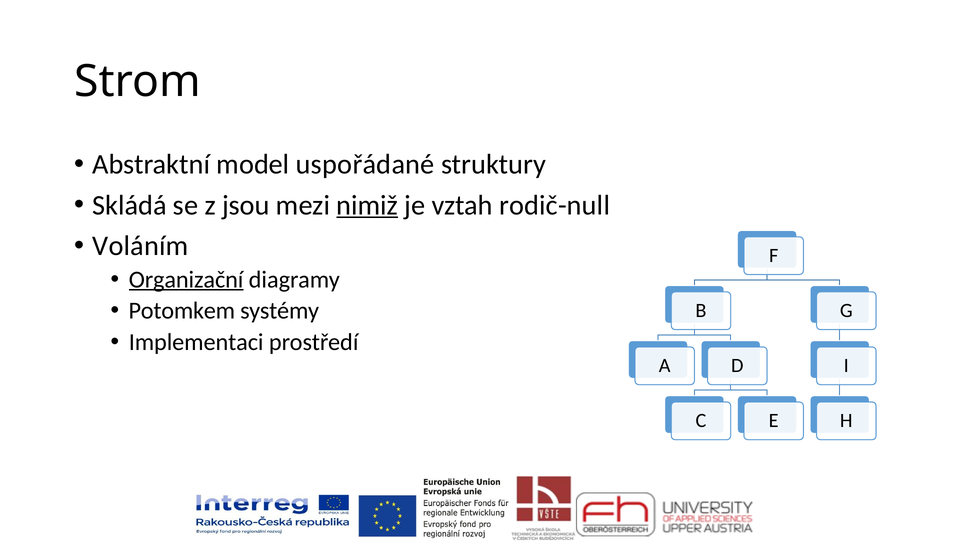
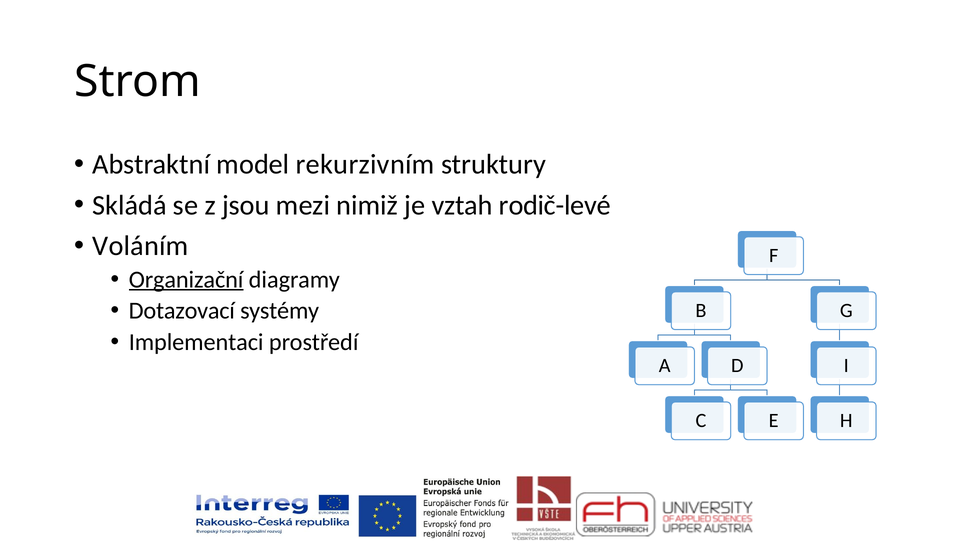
uspořádané: uspořádané -> rekurzivním (365, 164)
nimiž underline: present -> none (367, 205)
rodič-null: rodič-null -> rodič-levé (555, 205)
Potomkem: Potomkem -> Dotazovací (182, 311)
